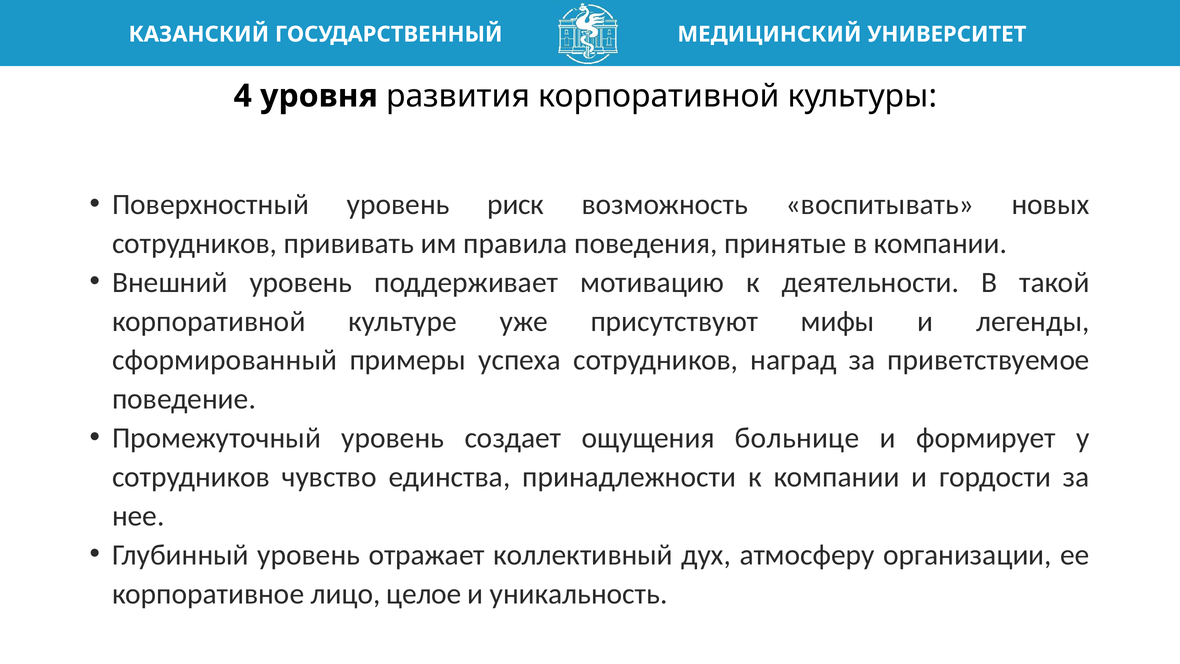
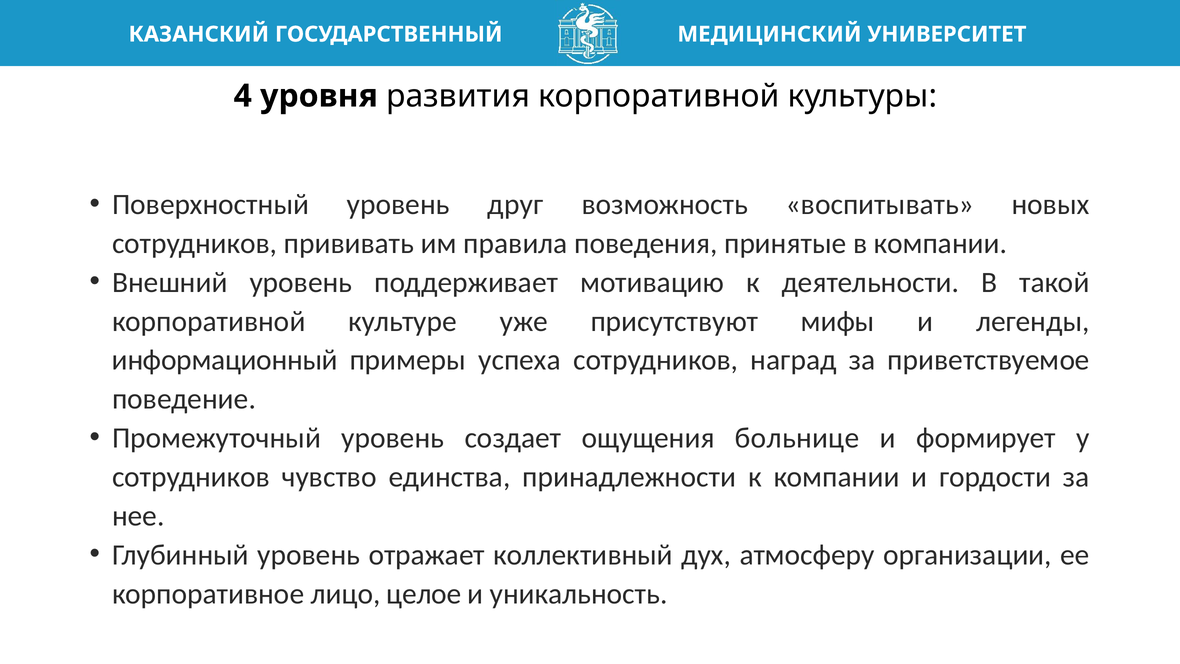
риск: риск -> друг (515, 204)
сформированный: сформированный -> информационный (225, 360)
